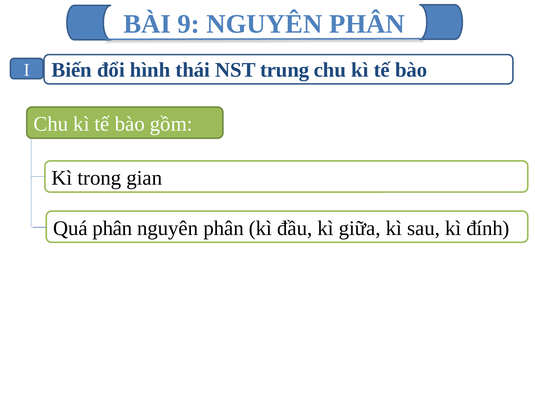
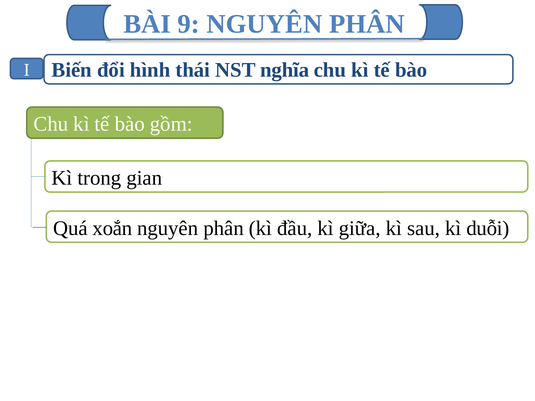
trung: trung -> nghĩa (285, 70)
Quá phân: phân -> xoắn (112, 228)
đính: đính -> duỗi (488, 228)
